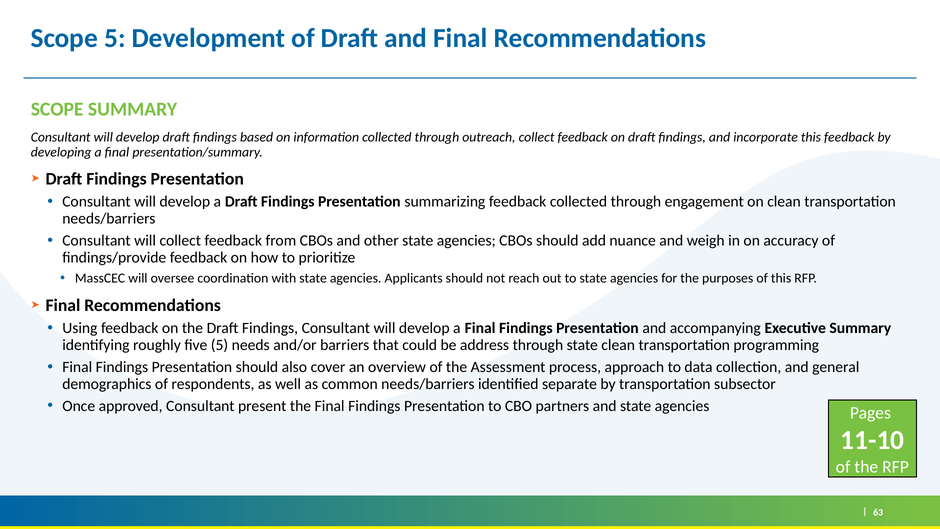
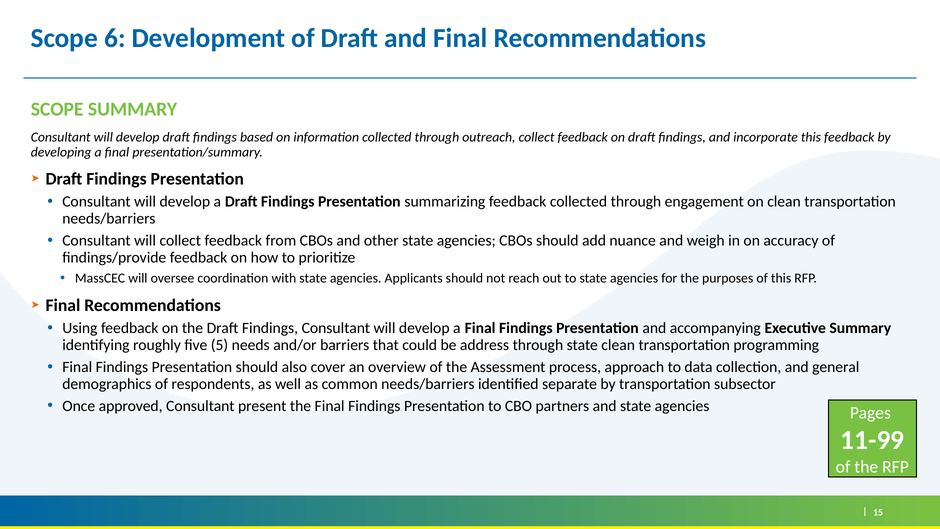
Scope 5: 5 -> 6 (115, 38)
11-10: 11-10 -> 11-99 (872, 440)
63: 63 -> 15 (878, 512)
